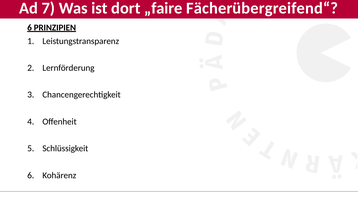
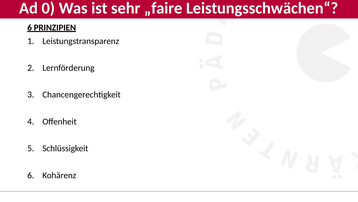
7: 7 -> 0 (48, 8)
dort: dort -> sehr (126, 8)
Fächerübergreifend“: Fächerübergreifend“ -> Leistungsschwächen“ (262, 8)
